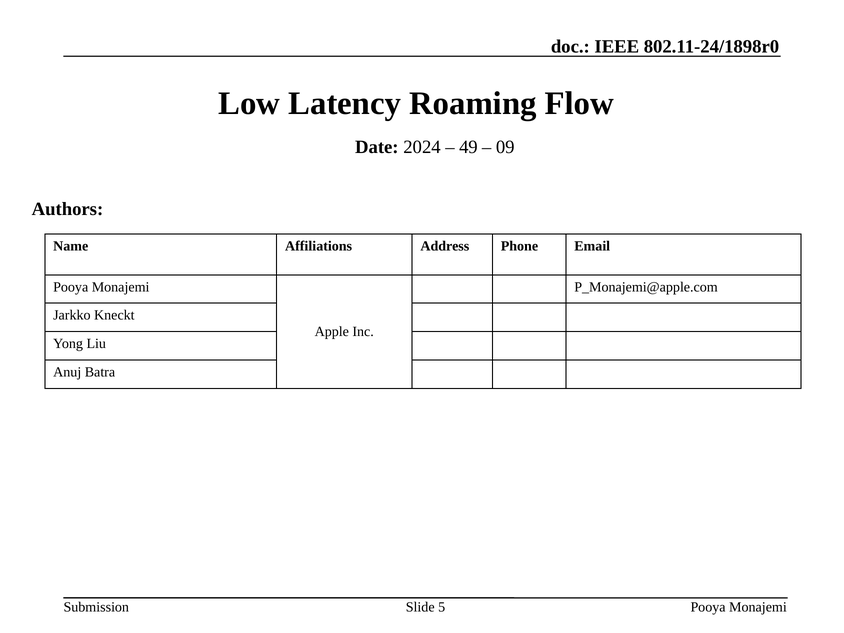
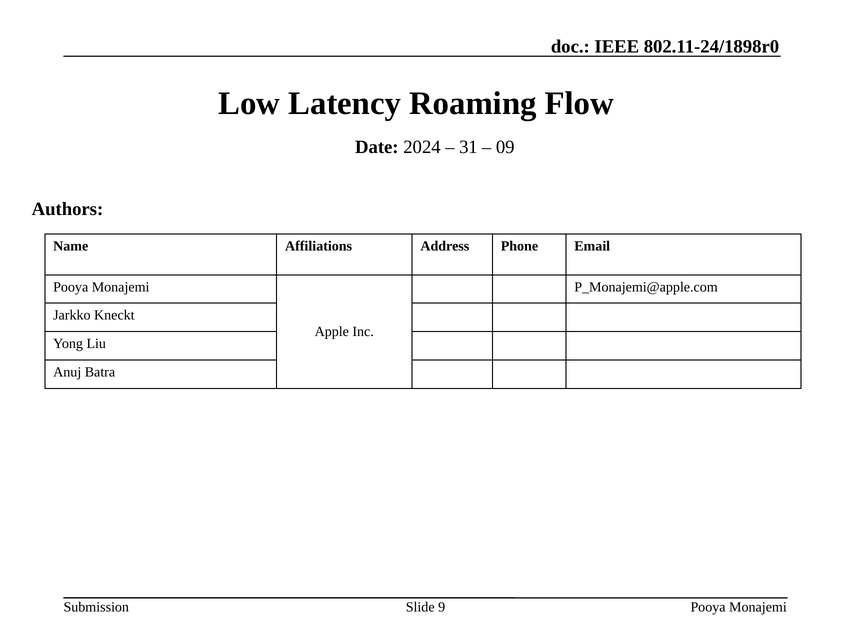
49: 49 -> 31 (468, 147)
5: 5 -> 9 (442, 607)
